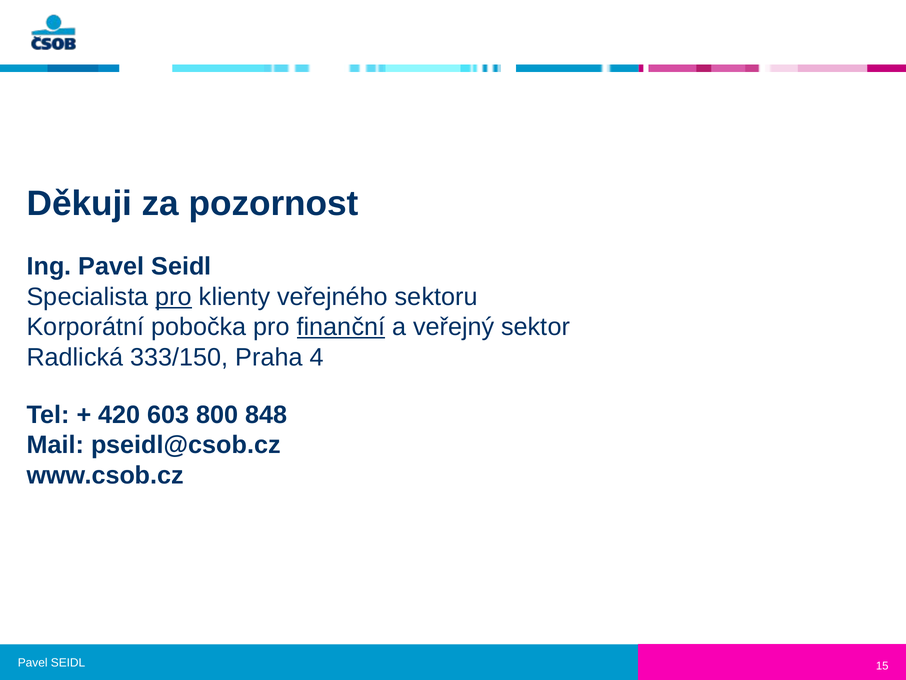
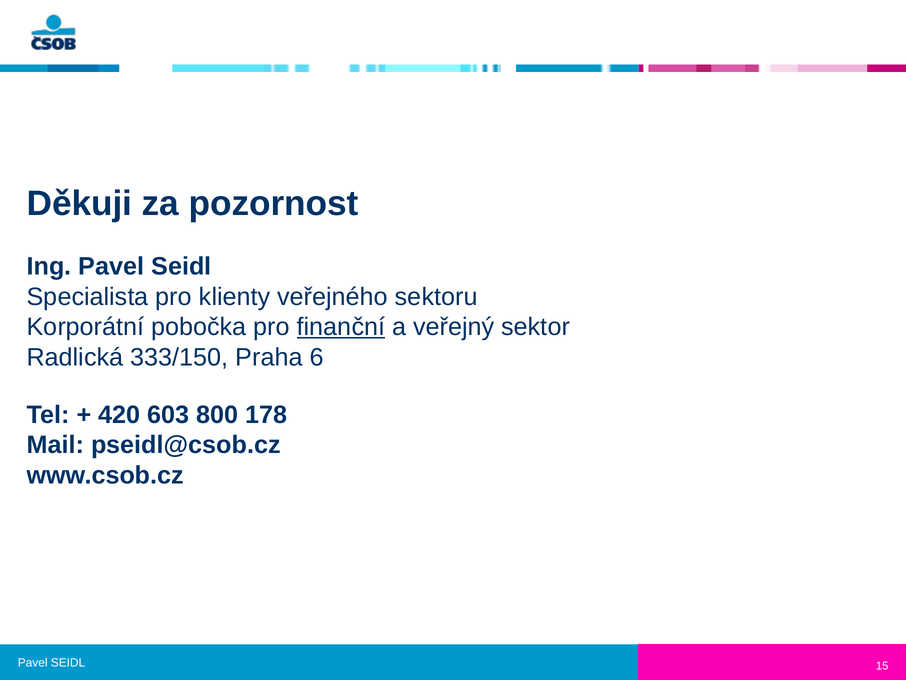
pro underline: present -> none (174, 297)
4: 4 -> 6 (317, 357)
848: 848 -> 178 (266, 414)
